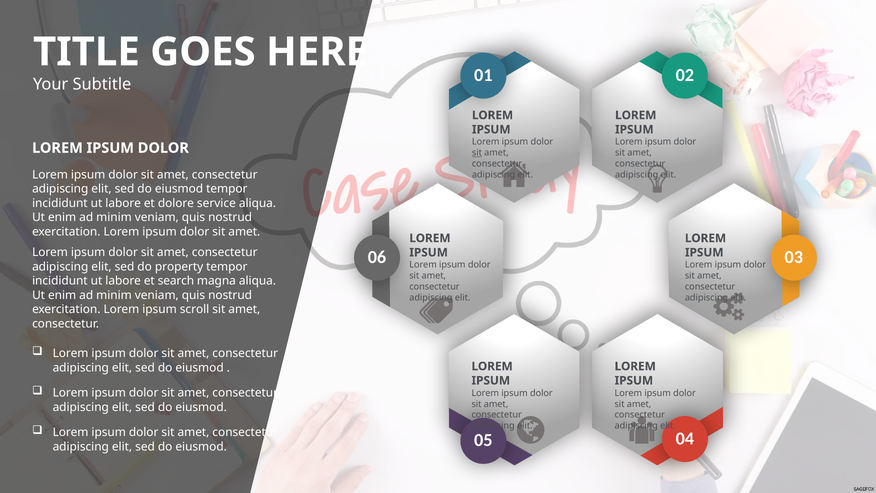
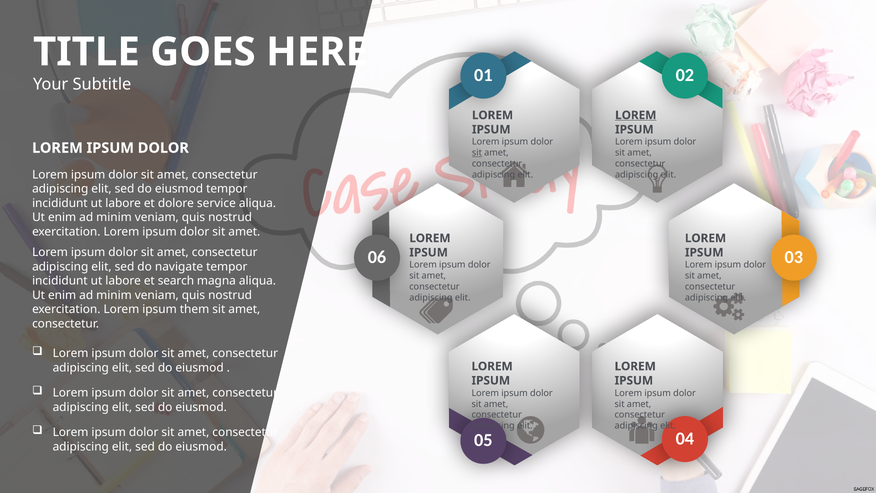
LOREM underline: none -> present (636, 115)
property: property -> navigate (179, 267)
scroll: scroll -> them (195, 309)
